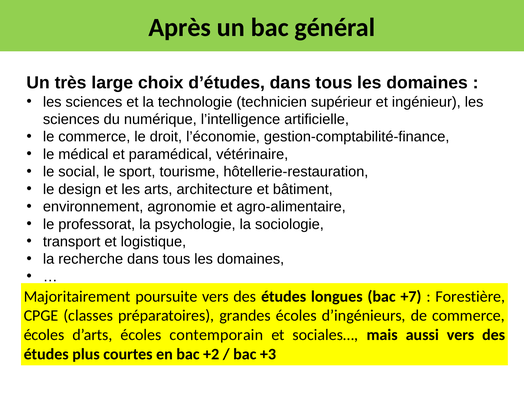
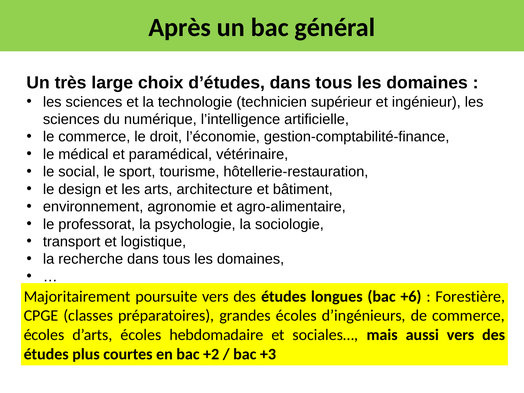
+7: +7 -> +6 (411, 296)
contemporain: contemporain -> hebdomadaire (216, 335)
